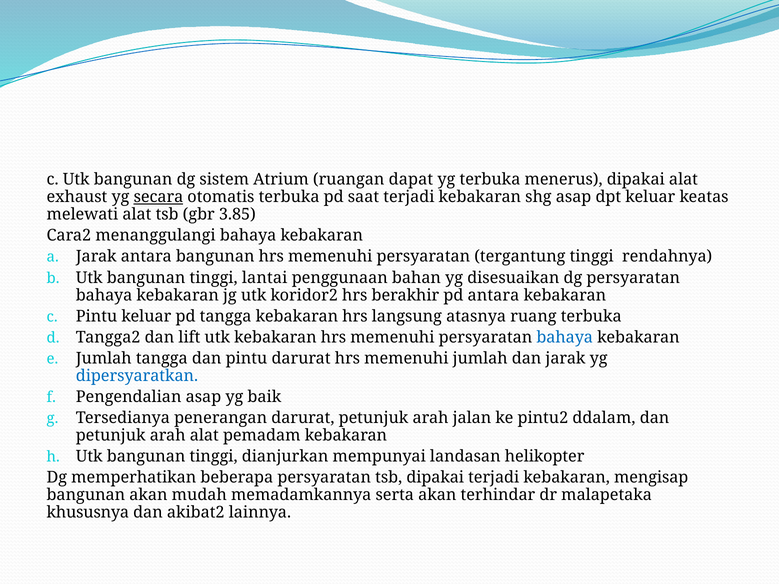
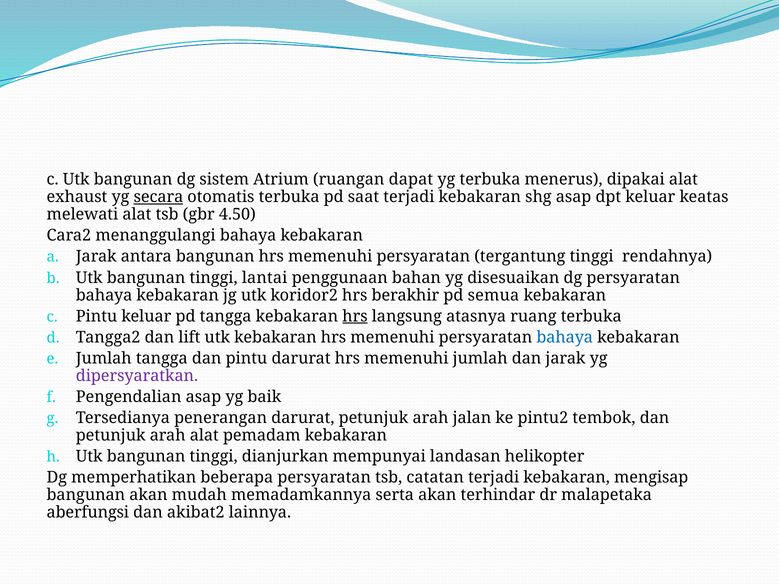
3.85: 3.85 -> 4.50 (237, 215)
pd antara: antara -> semua (493, 295)
hrs underline: none -> present (355, 316)
dipersyaratkan colour: blue -> purple (137, 376)
ddalam: ddalam -> tembok (604, 418)
tsb dipakai: dipakai -> catatan (435, 478)
khususnya: khususnya -> aberfungsi (88, 513)
